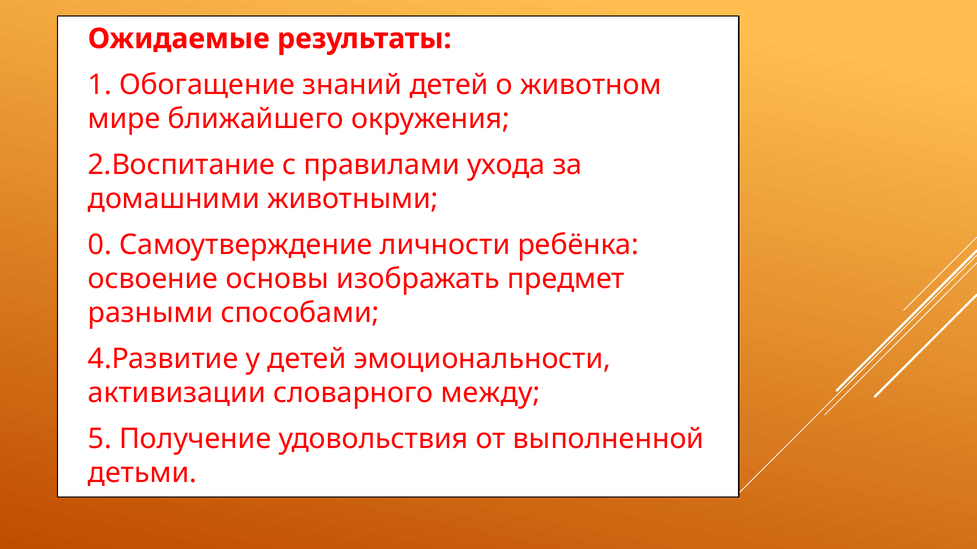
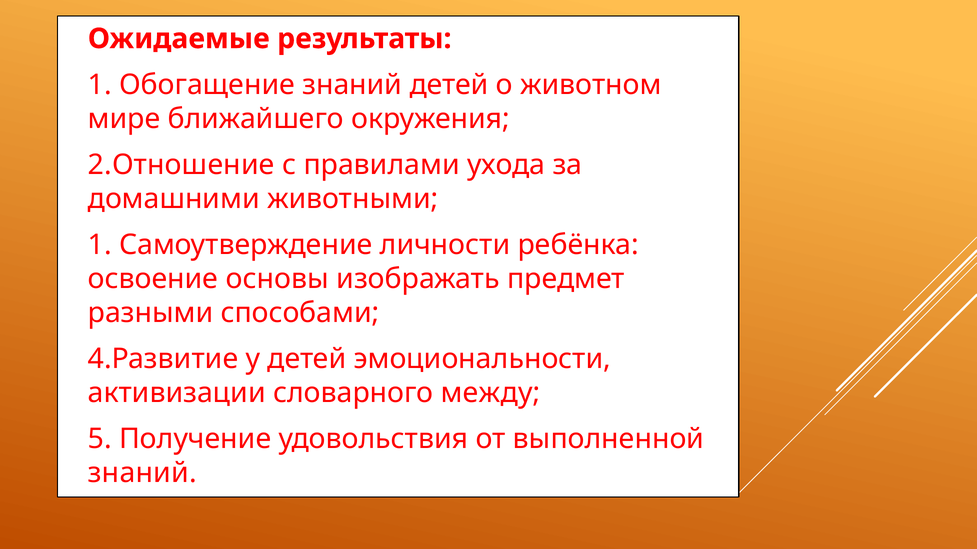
2.Воспитание: 2.Воспитание -> 2.Отношение (181, 165)
0: 0 -> 1 (100, 245)
детьми: детьми -> знаний (142, 473)
